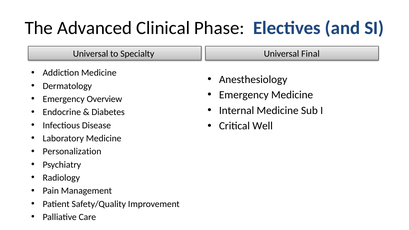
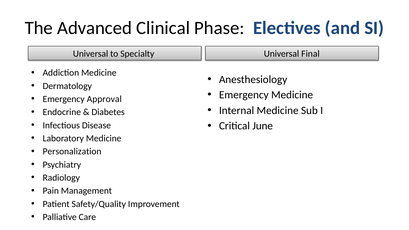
Overview: Overview -> Approval (104, 99)
Well: Well -> June (263, 126)
